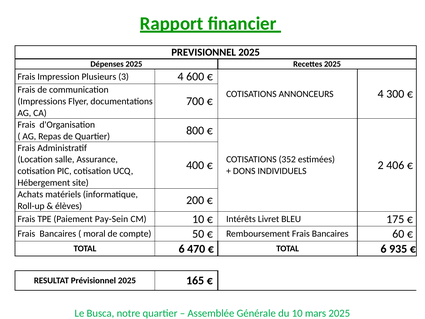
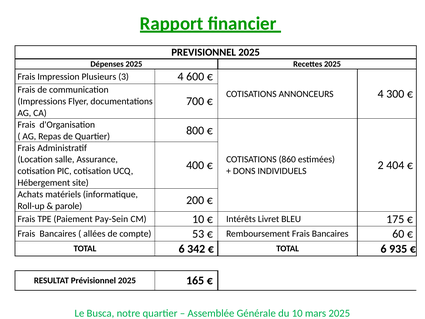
352: 352 -> 860 (287, 159)
406: 406 -> 404 (395, 165)
élèves: élèves -> parole (69, 206)
moral: moral -> allées (94, 234)
50: 50 -> 53 (198, 234)
470: 470 -> 342 (196, 249)
